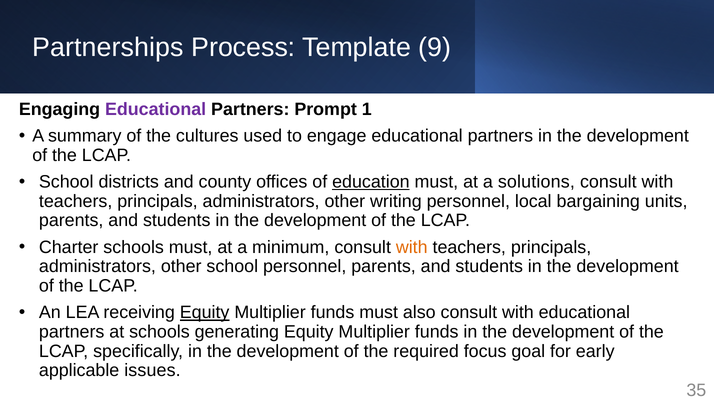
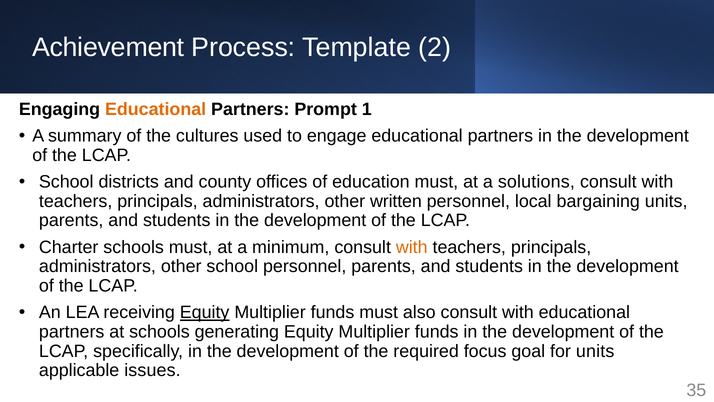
Partnerships: Partnerships -> Achievement (108, 47)
9: 9 -> 2 (435, 47)
Educational colour: purple -> orange (156, 109)
education underline: present -> none (371, 182)
writing: writing -> written (396, 201)
for early: early -> units (595, 351)
